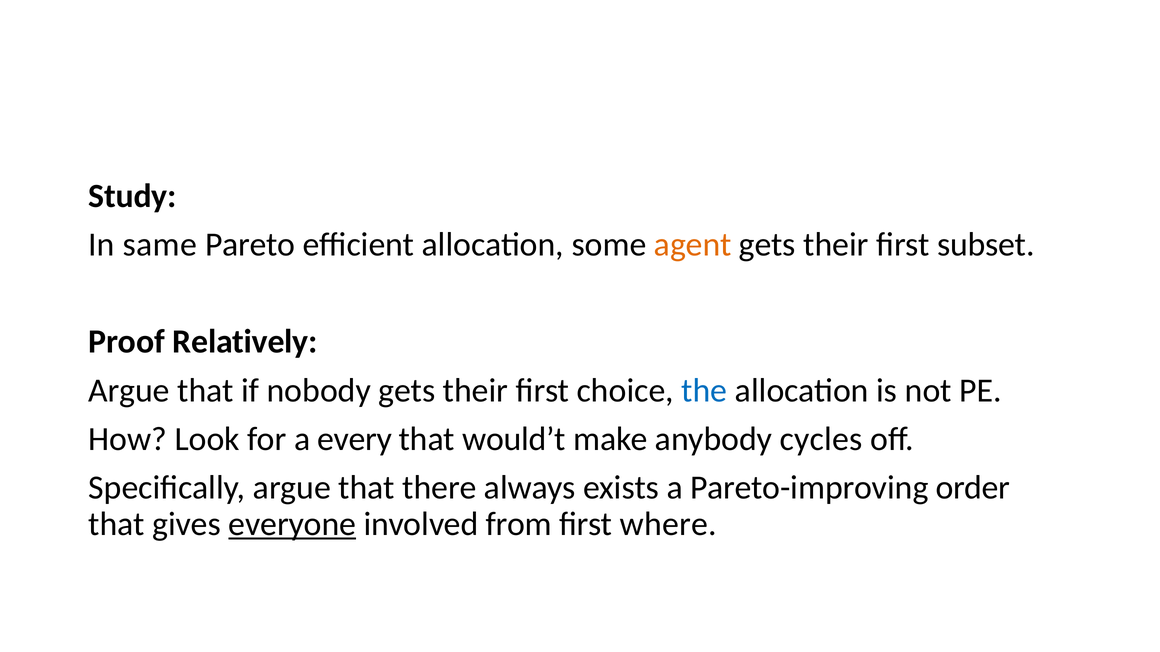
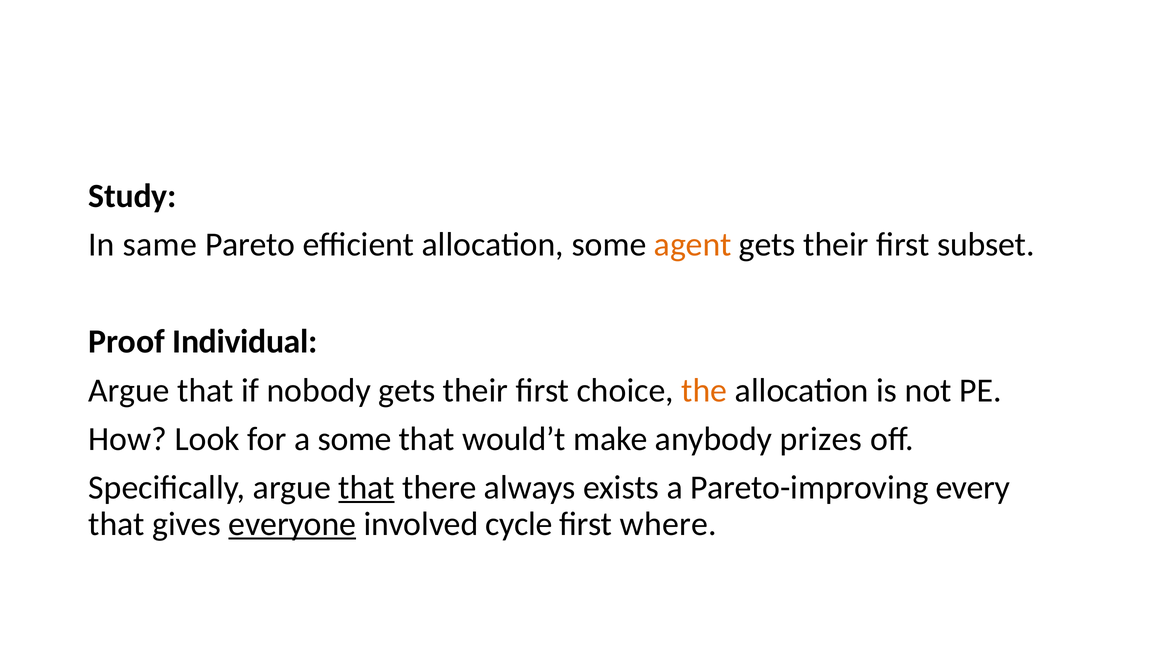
Relatively: Relatively -> Individual (245, 342)
the colour: blue -> orange (704, 391)
a every: every -> some (355, 439)
cycles: cycles -> prizes (821, 439)
that underline: none -> present (367, 488)
order: order -> every (973, 488)
from: from -> cycle (519, 524)
